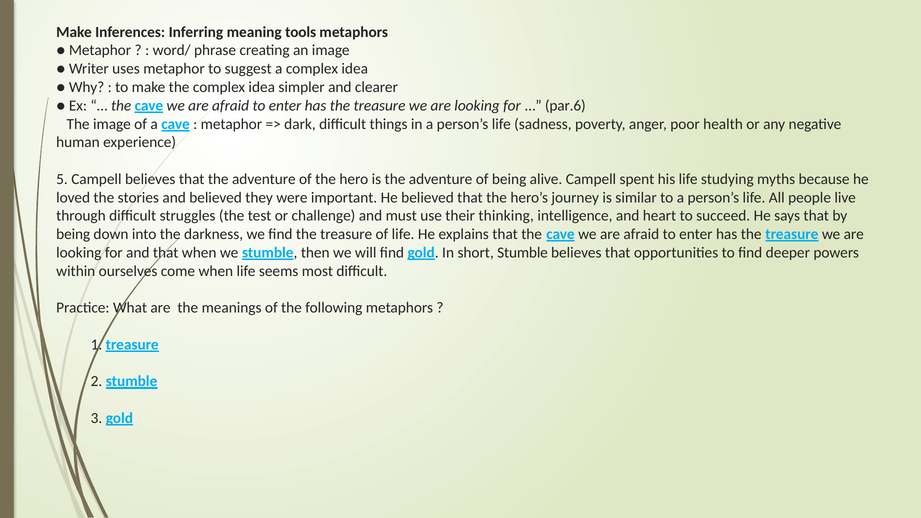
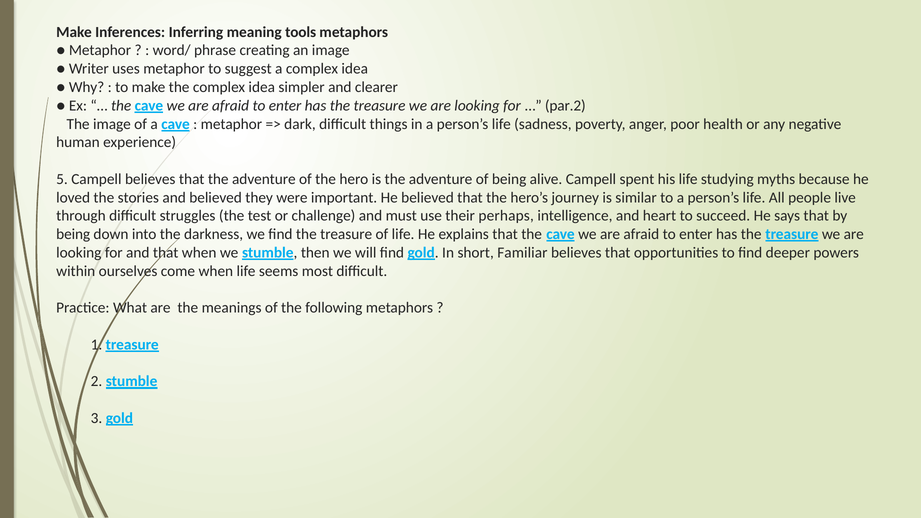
par.6: par.6 -> par.2 (565, 106)
thinking: thinking -> perhaps (506, 216)
short Stumble: Stumble -> Familiar (522, 253)
